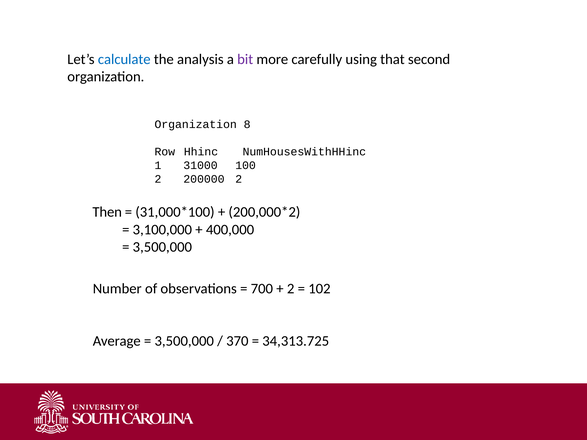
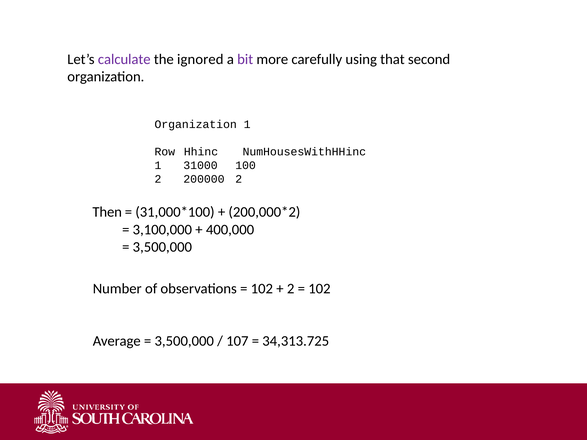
calculate colour: blue -> purple (124, 59)
analysis: analysis -> ignored (200, 59)
Organization 8: 8 -> 1 (247, 124)
700: 700 -> 102 (262, 289)
370: 370 -> 107 (237, 341)
